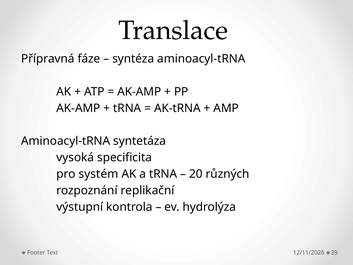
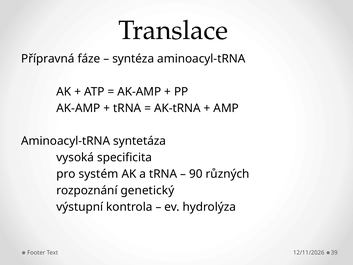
20: 20 -> 90 (196, 174)
replikační: replikační -> genetický (147, 190)
